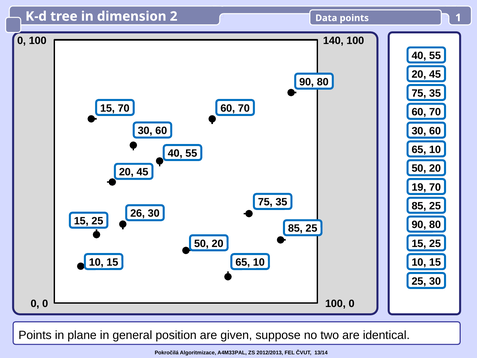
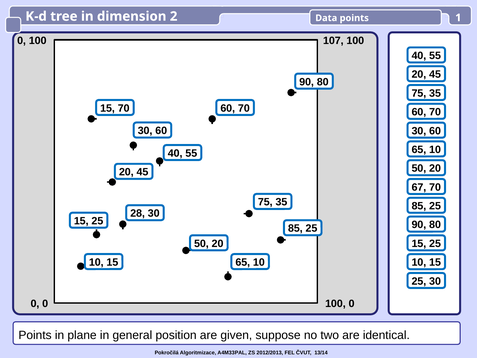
140: 140 -> 107 (333, 41)
19: 19 -> 67 (419, 187)
26: 26 -> 28 (138, 213)
